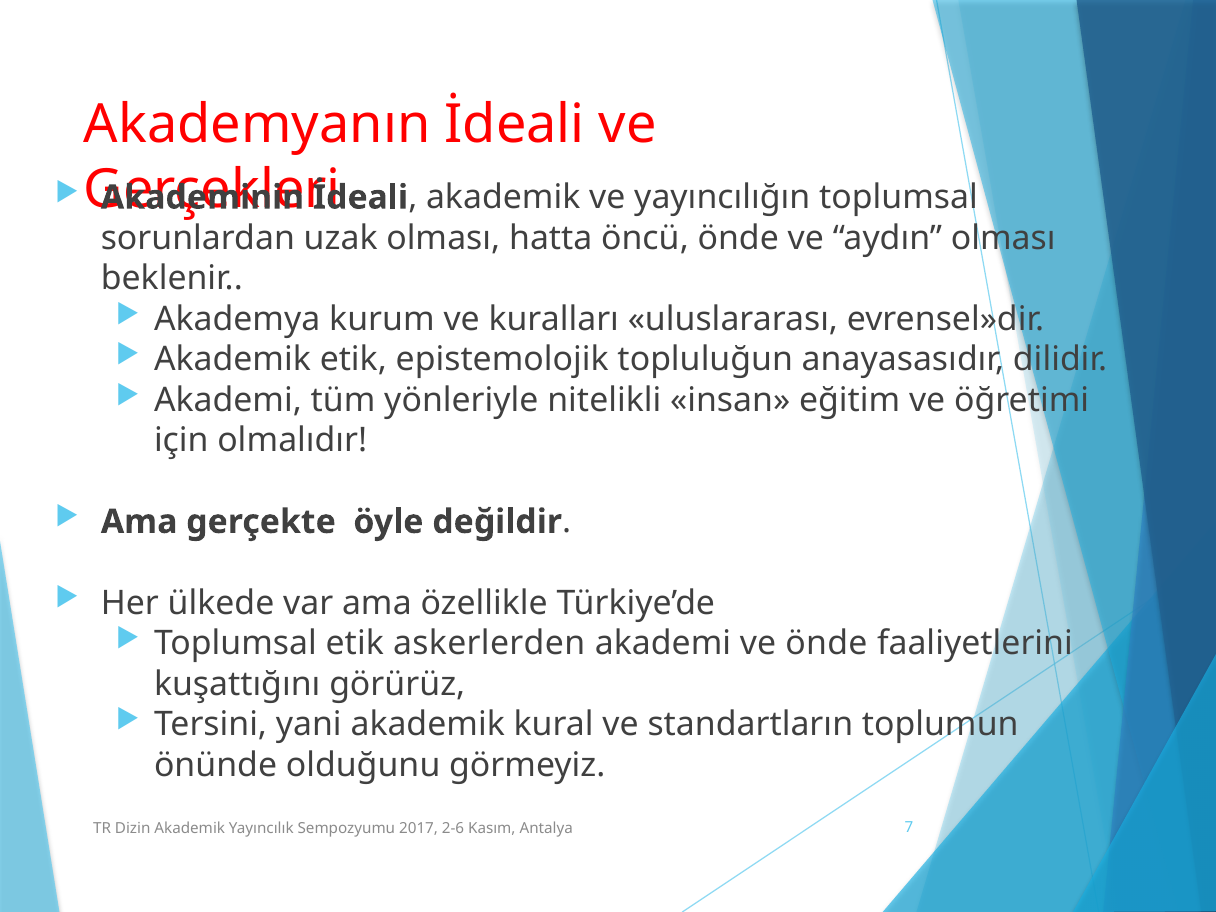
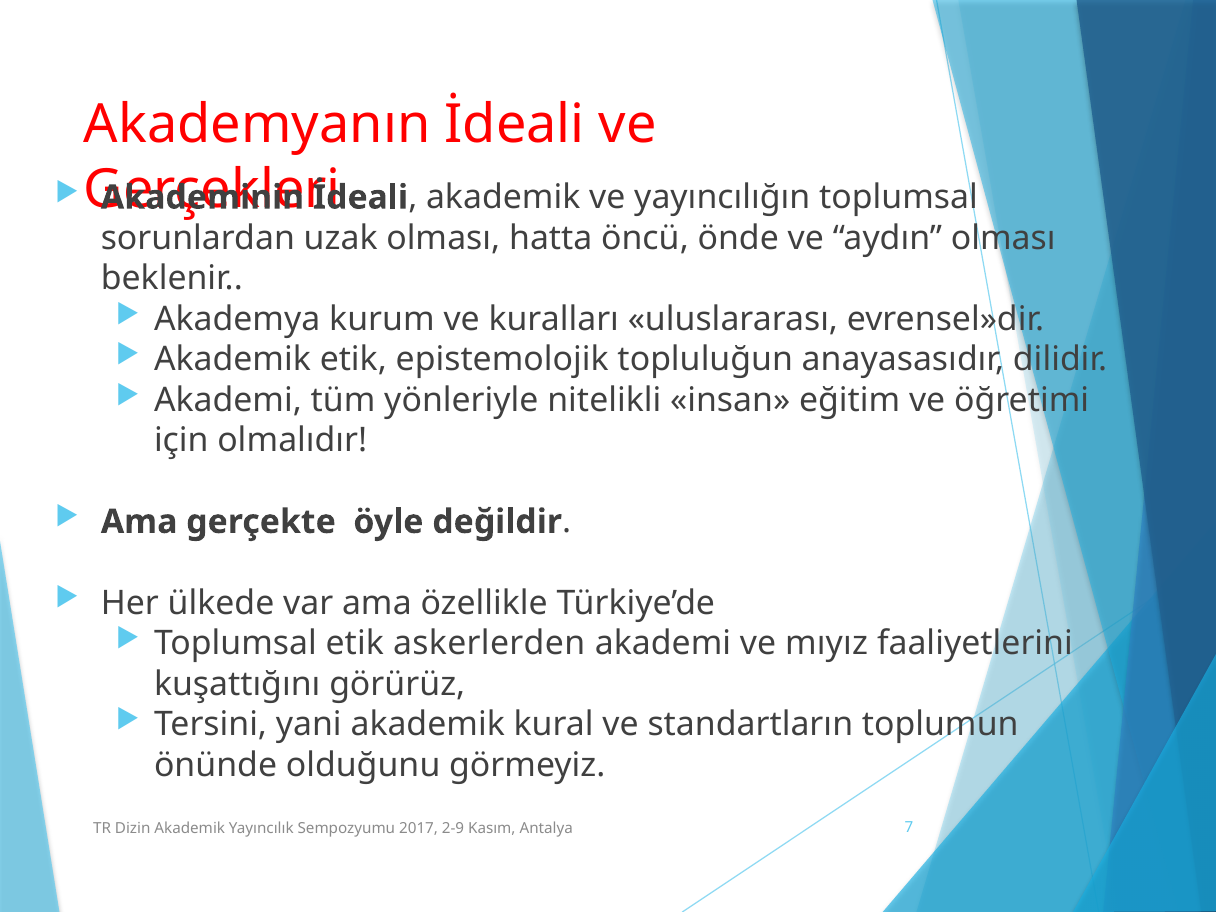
ve önde: önde -> mıyız (826, 643)
2-6: 2-6 -> 2-9 (453, 829)
